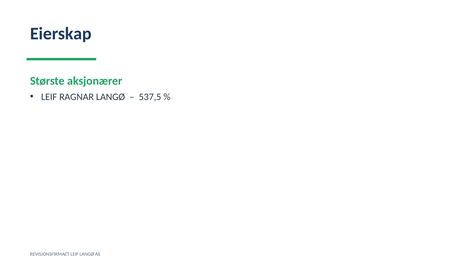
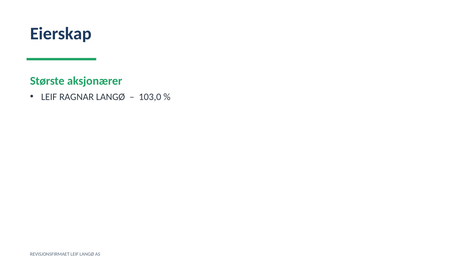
537,5: 537,5 -> 103,0 (150, 97)
